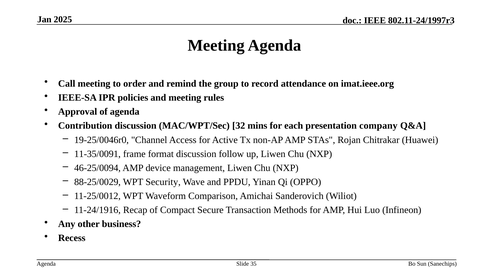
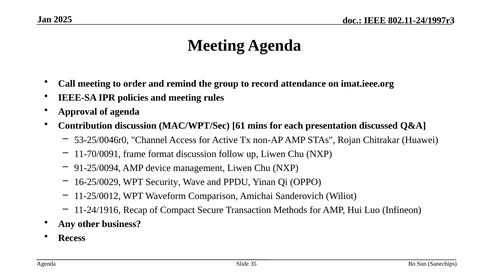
32: 32 -> 61 (239, 126)
company: company -> discussed (378, 126)
19-25/0046r0: 19-25/0046r0 -> 53-25/0046r0 (102, 140)
11-35/0091: 11-35/0091 -> 11-70/0091 (97, 154)
46-25/0094: 46-25/0094 -> 91-25/0094 (97, 168)
88-25/0029: 88-25/0029 -> 16-25/0029 (97, 182)
